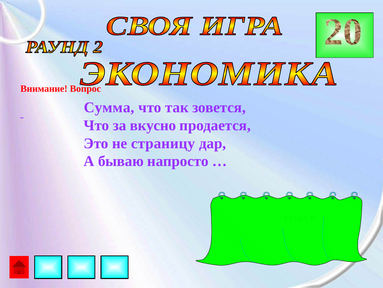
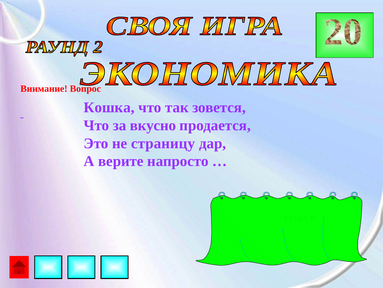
Сумма: Сумма -> Кошка (109, 107)
бываю: бываю -> верите (121, 161)
